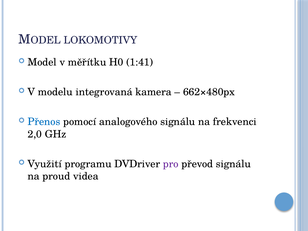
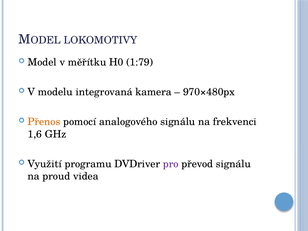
1:41: 1:41 -> 1:79 (140, 62)
662×480px: 662×480px -> 970×480px (209, 92)
Přenos colour: blue -> orange (44, 122)
2,0: 2,0 -> 1,6 (35, 134)
